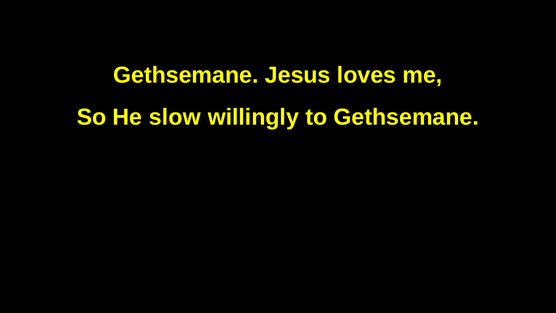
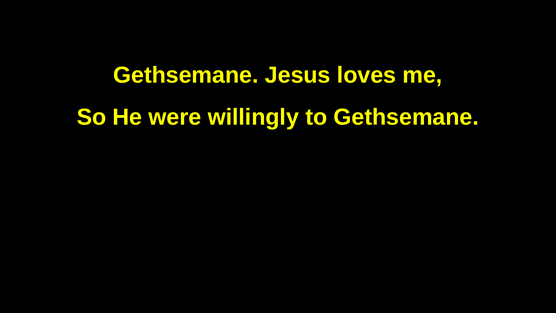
slow: slow -> were (175, 117)
